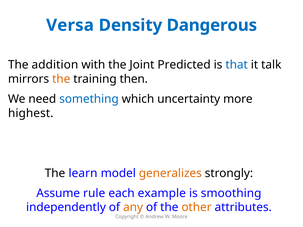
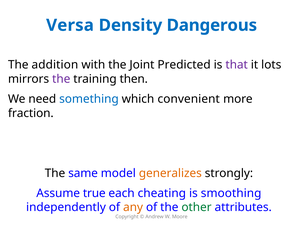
that colour: blue -> purple (237, 65)
talk: talk -> lots (271, 65)
the colour: orange -> purple (61, 79)
uncertainty: uncertainty -> convenient (189, 99)
highest: highest -> fraction (31, 113)
learn: learn -> same (83, 173)
rule: rule -> true (94, 193)
example: example -> cheating (162, 193)
other colour: orange -> green (197, 208)
